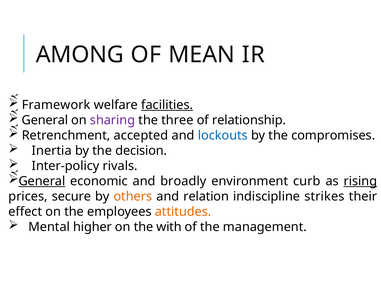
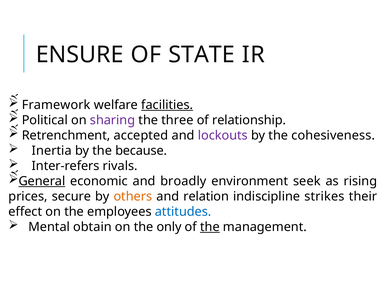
AMONG: AMONG -> ENSURE (80, 55)
MEAN: MEAN -> STATE (202, 55)
General: General -> Political (45, 120)
lockouts colour: blue -> purple (223, 135)
compromises: compromises -> cohesiveness (333, 135)
decision: decision -> because (141, 151)
Inter-policy: Inter-policy -> Inter-refers (66, 166)
curb: curb -> seek (307, 181)
rising underline: present -> none (360, 181)
attitudes colour: orange -> blue (183, 212)
higher: higher -> obtain (92, 227)
with: with -> only (169, 227)
the underline: none -> present (210, 227)
